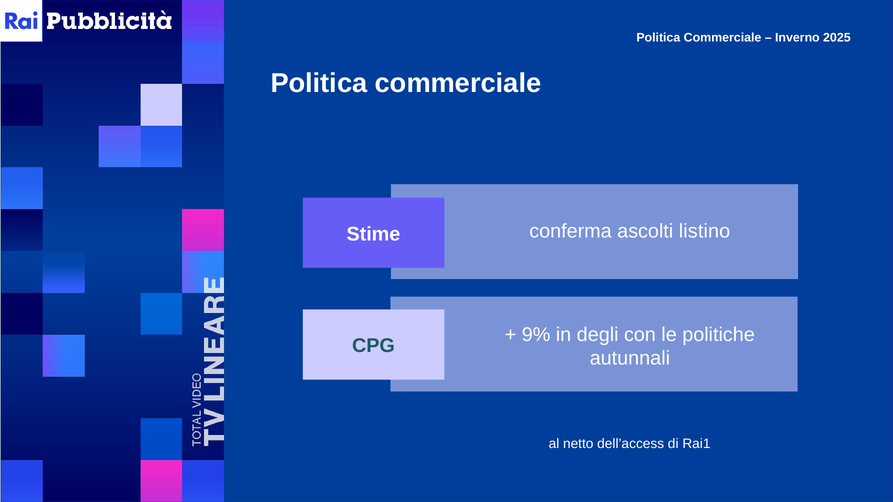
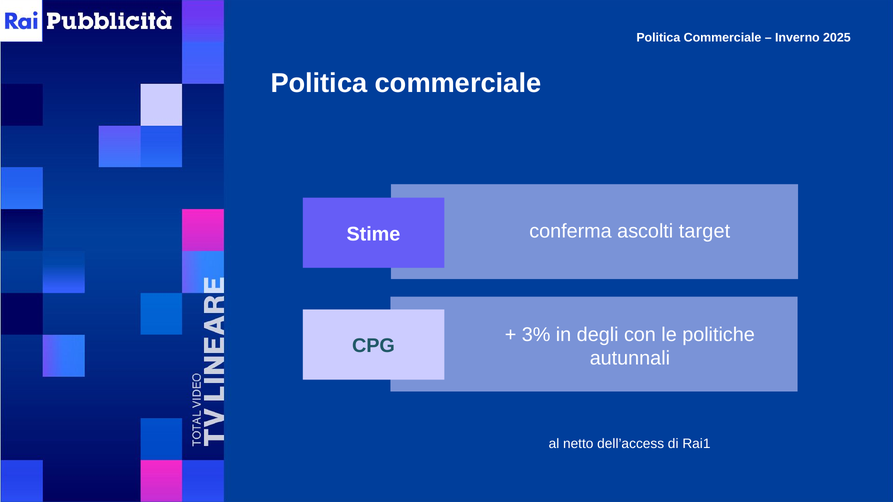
listino: listino -> target (704, 231)
9%: 9% -> 3% (536, 335)
